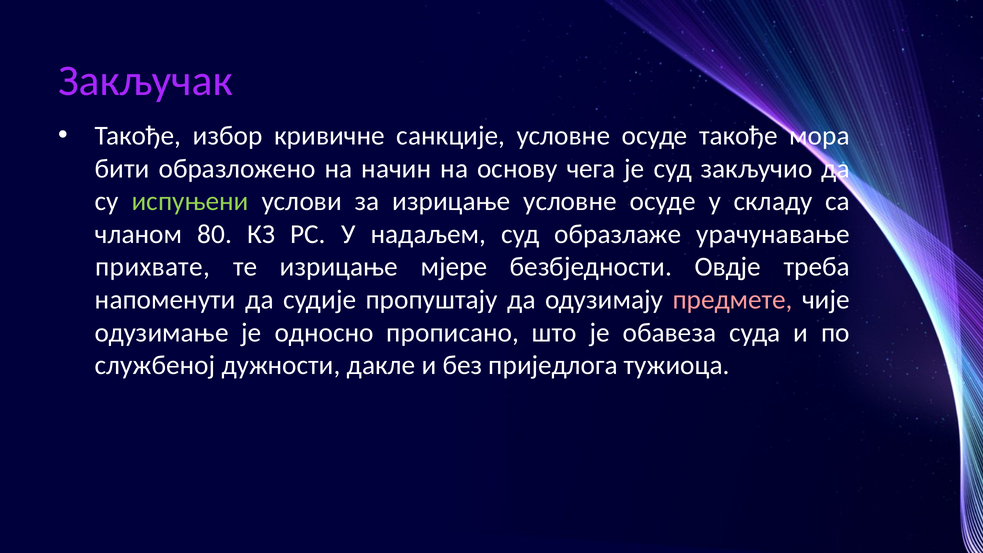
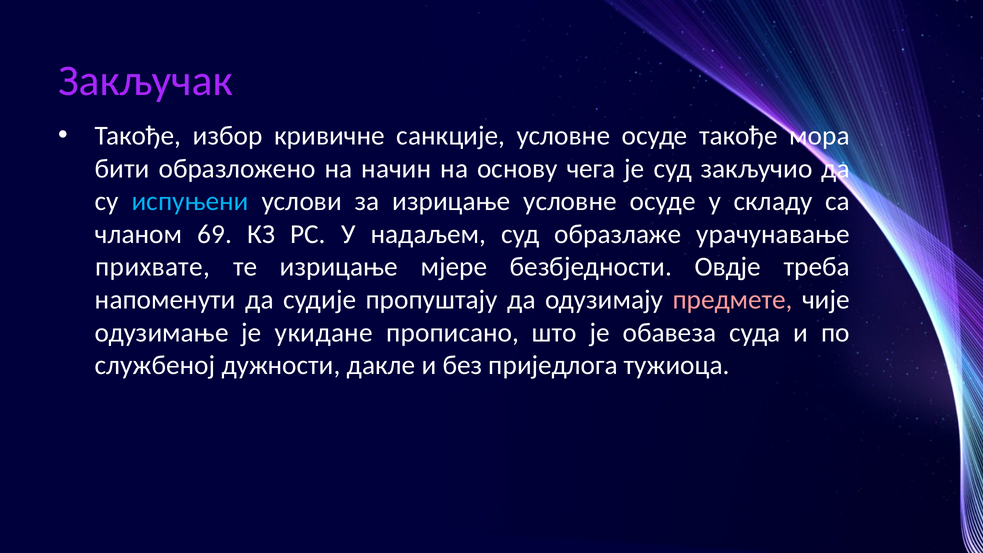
испуњени colour: light green -> light blue (190, 201)
80: 80 -> 69 (215, 234)
односно: односно -> укидане (324, 333)
